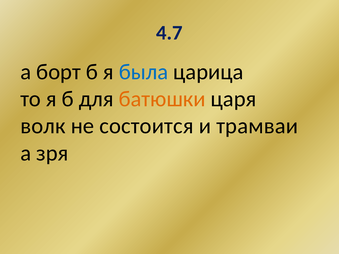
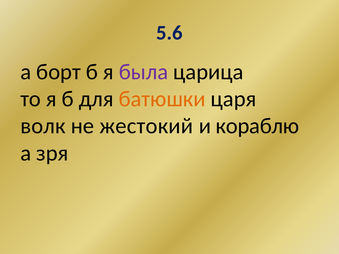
4.7: 4.7 -> 5.6 (169, 33)
была colour: blue -> purple (143, 72)
состоится: состоится -> жестокий (146, 126)
трамваи: трамваи -> кораблю (257, 126)
